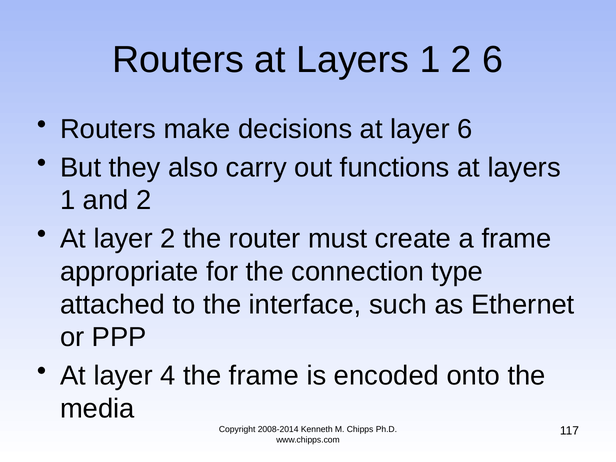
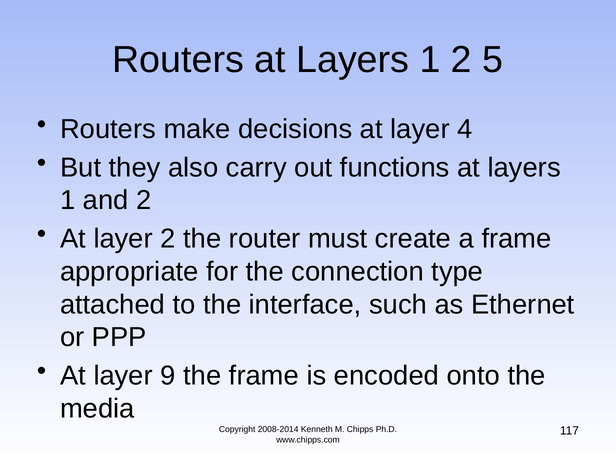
2 6: 6 -> 5 (493, 60)
layer 6: 6 -> 4 (465, 129)
4: 4 -> 9 (168, 376)
